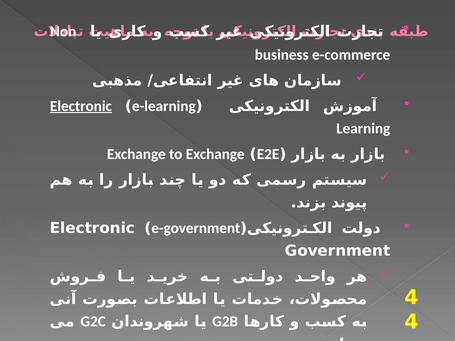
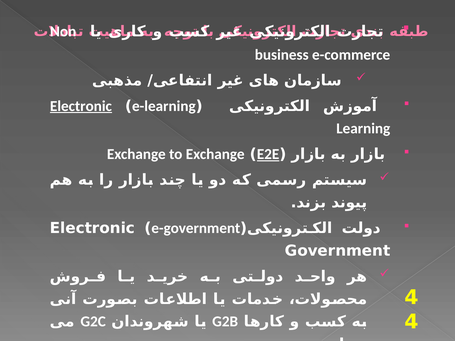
E2E underline: none -> present (268, 154)
